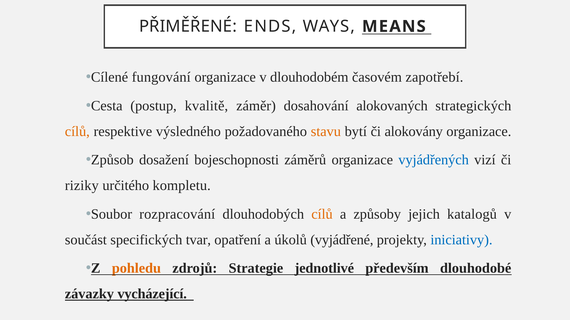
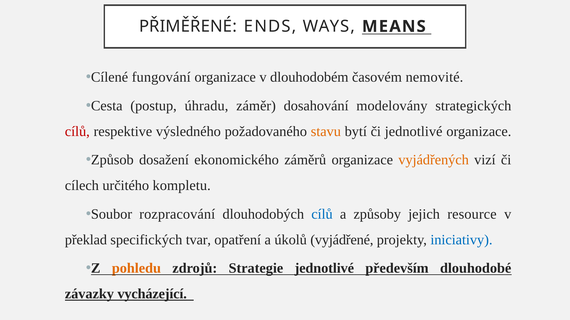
zapotřebí: zapotřebí -> nemovité (434, 77)
kvalitě: kvalitě -> úhradu (206, 106)
alokovaných: alokovaných -> modelovány (392, 106)
cílů colour: orange -> red (77, 132)
či alokovány: alokovány -> jednotlivé (414, 132)
bojeschopnosti: bojeschopnosti -> ekonomického (237, 160)
vyjádřených colour: blue -> orange (434, 160)
riziky: riziky -> cílech (82, 186)
cílů colour: orange -> blue (322, 215)
katalogů: katalogů -> resource (472, 215)
součást: součást -> překlad (86, 240)
